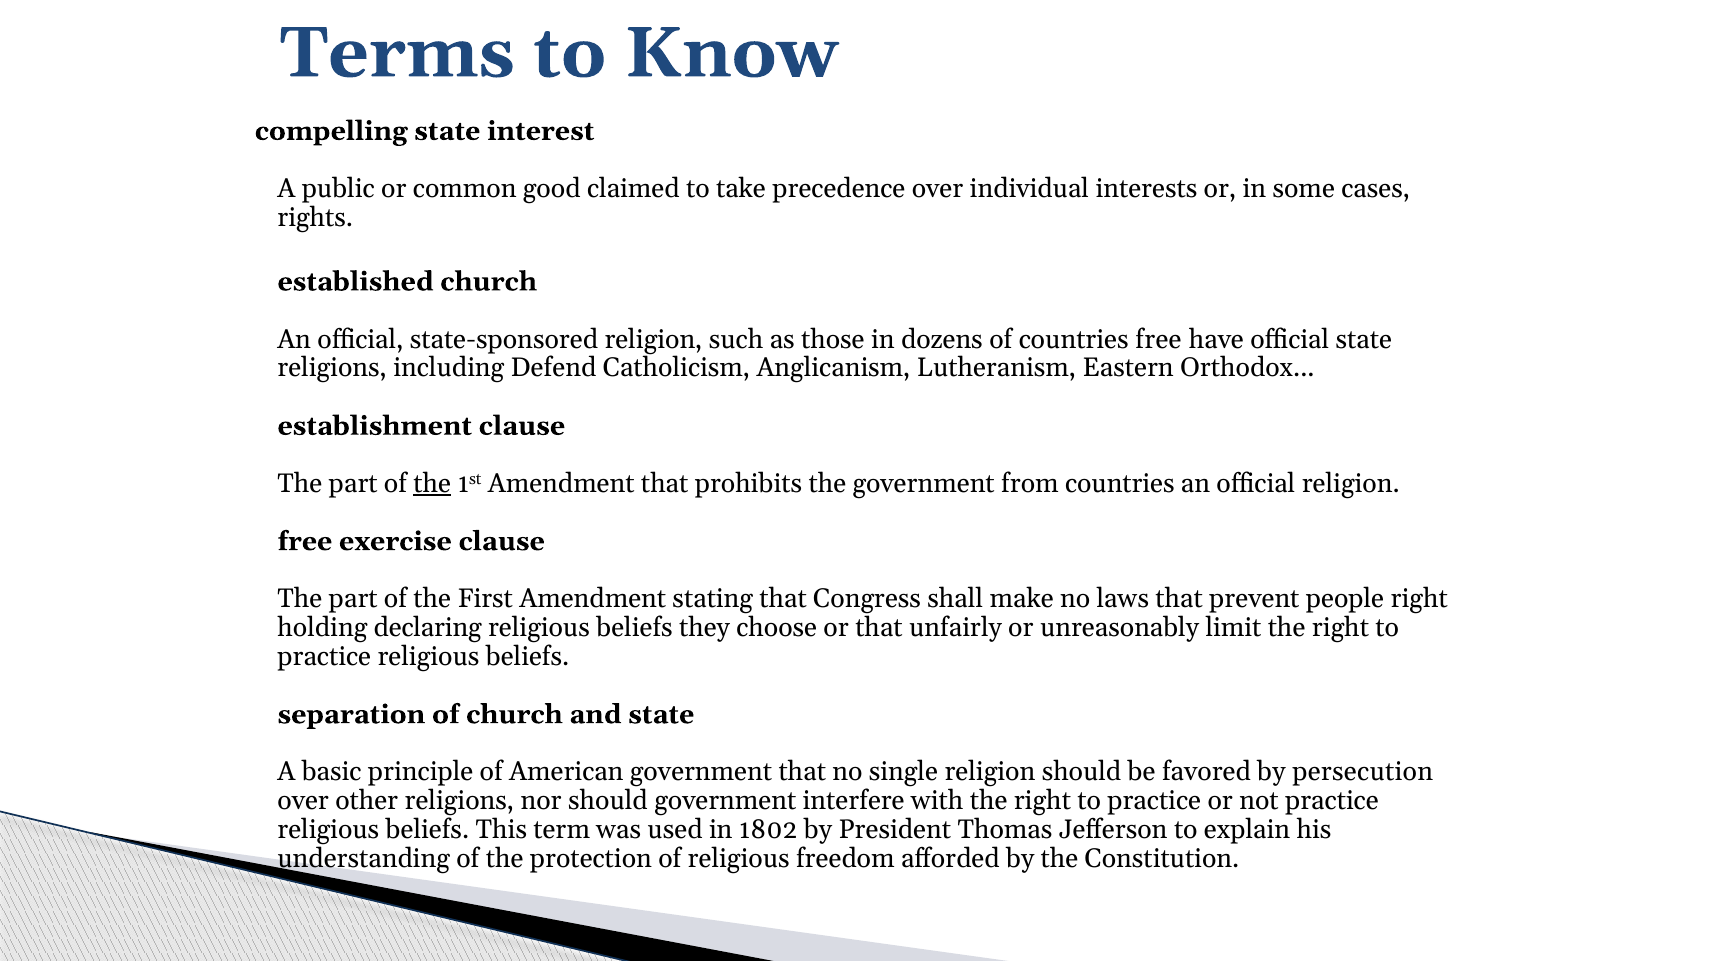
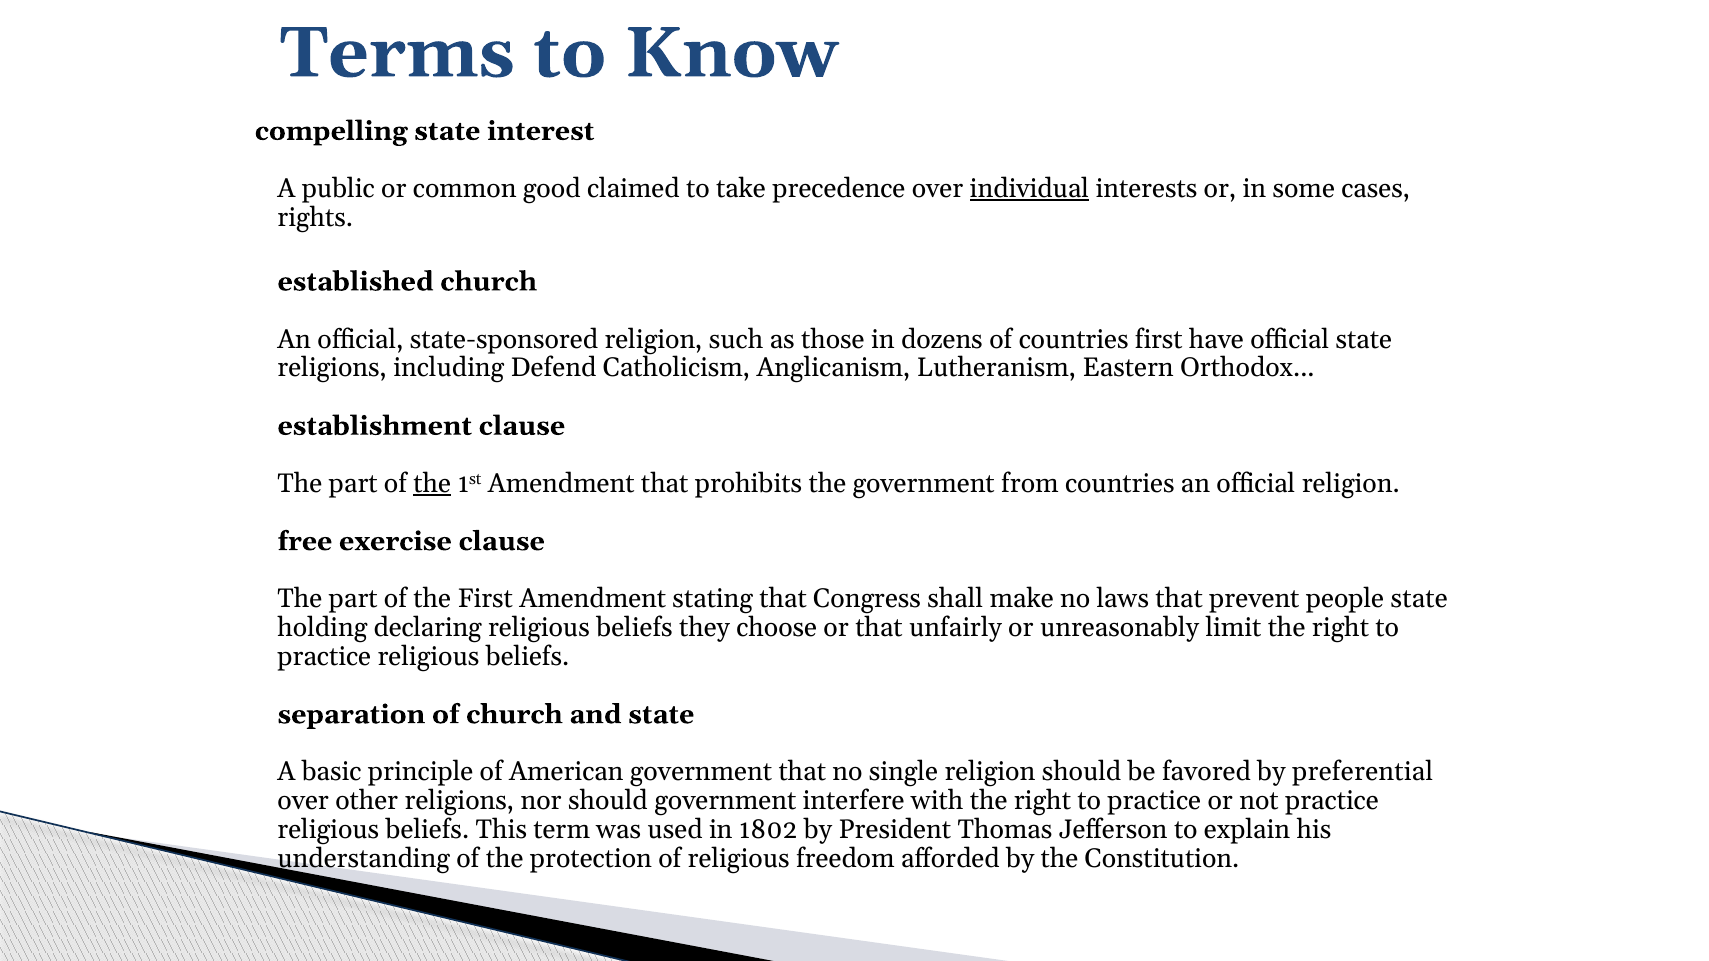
individual underline: none -> present (1029, 189)
countries free: free -> first (1159, 339)
people right: right -> state (1419, 599)
persecution: persecution -> preferential (1363, 772)
